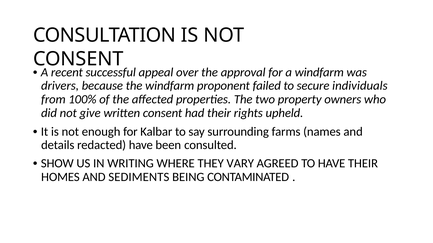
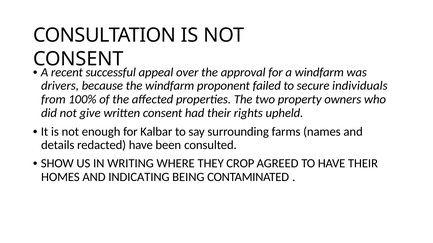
VARY: VARY -> CROP (240, 164)
SEDIMENTS: SEDIMENTS -> INDICATING (139, 177)
